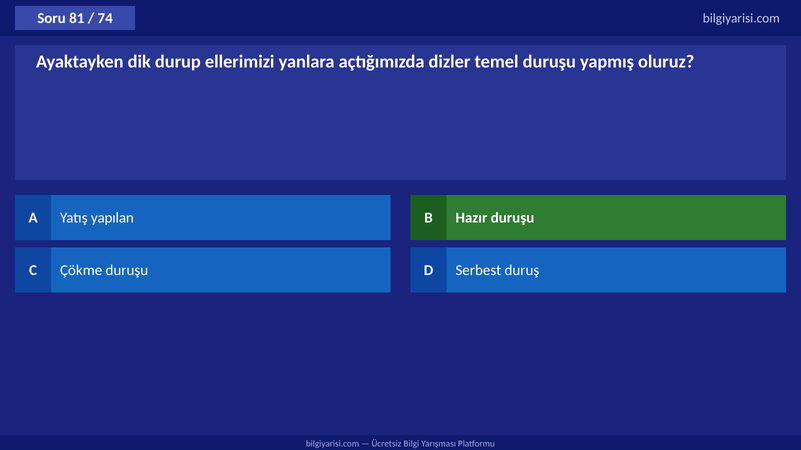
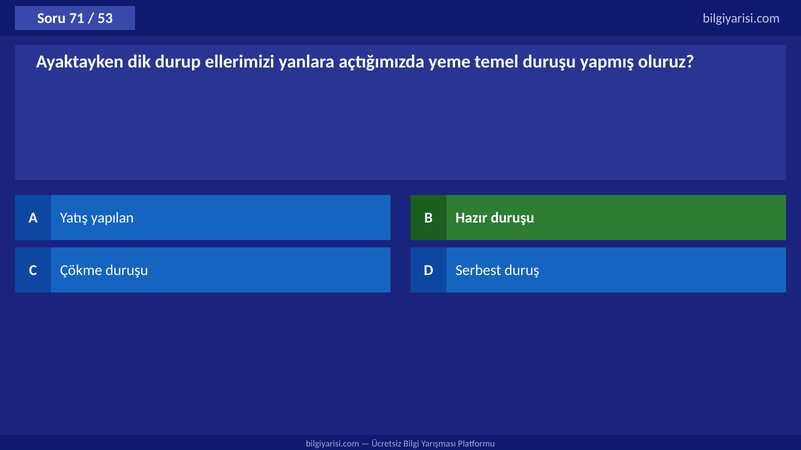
81: 81 -> 71 (77, 18)
74: 74 -> 53 (105, 18)
dizler: dizler -> yeme (450, 62)
